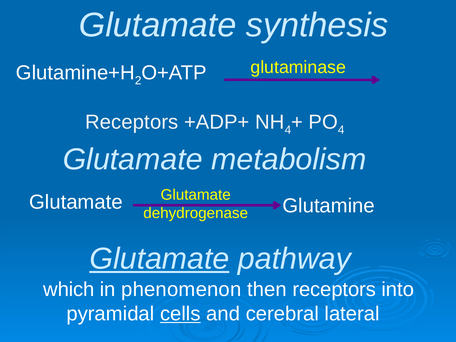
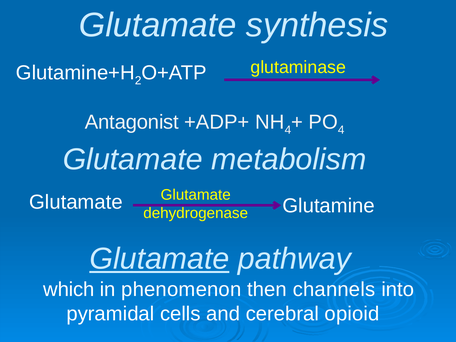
Receptors: Receptors -> Antagonist (132, 122)
then receptors: receptors -> channels (334, 289)
cells underline: present -> none (180, 314)
lateral: lateral -> opioid (352, 314)
